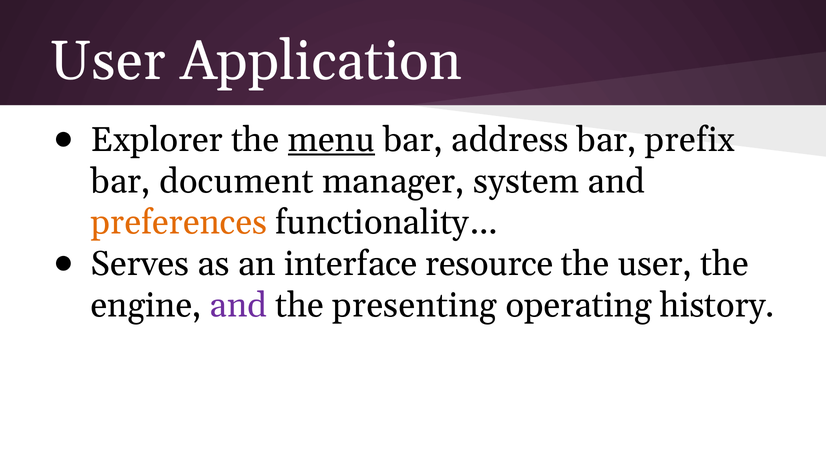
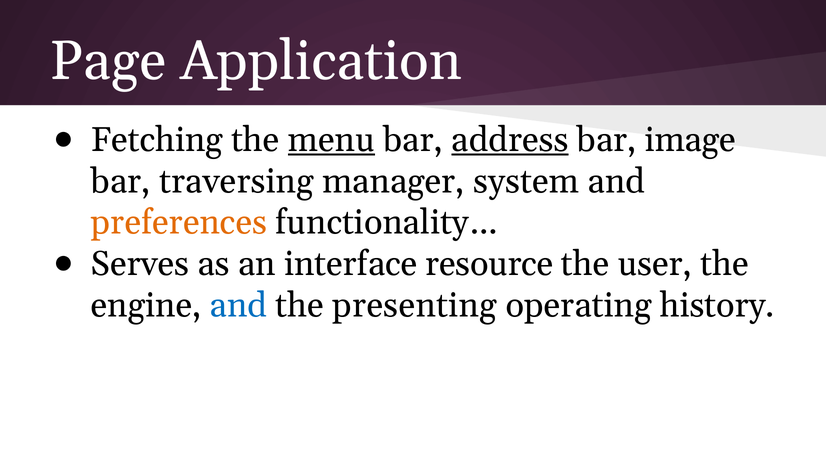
User: User -> Page (108, 61)
Explorer: Explorer -> Fetching (157, 140)
address underline: none -> present (510, 140)
prefix: prefix -> image (690, 140)
document: document -> traversing (236, 181)
and colour: purple -> blue (238, 305)
